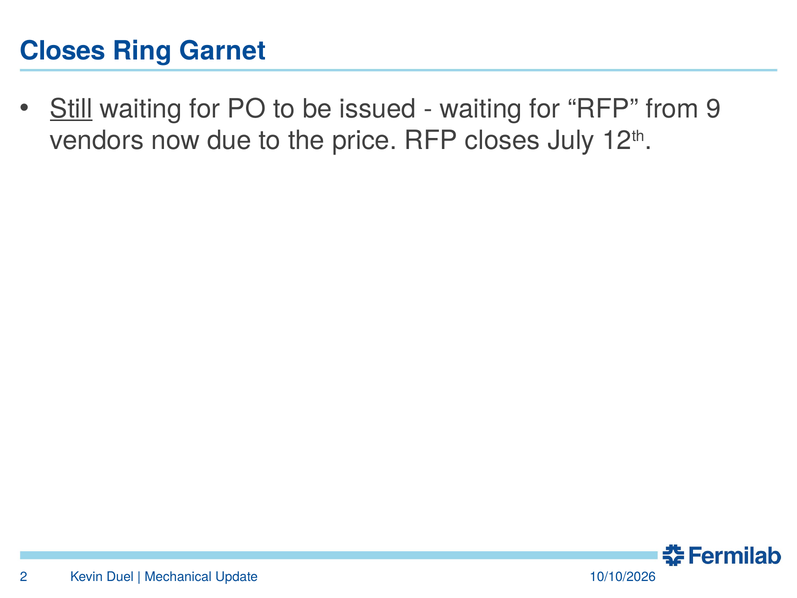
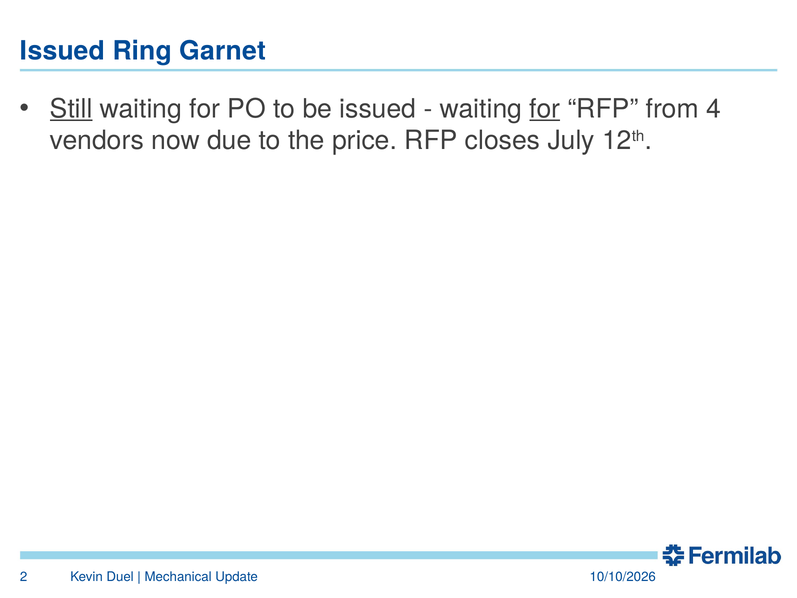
Closes: Closes -> Issued (63, 51)
for underline: none -> present (545, 109)
9: 9 -> 4 (713, 109)
